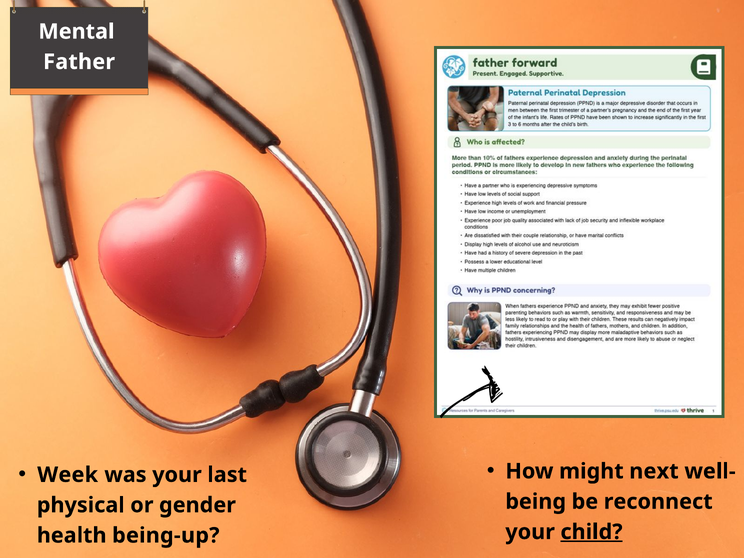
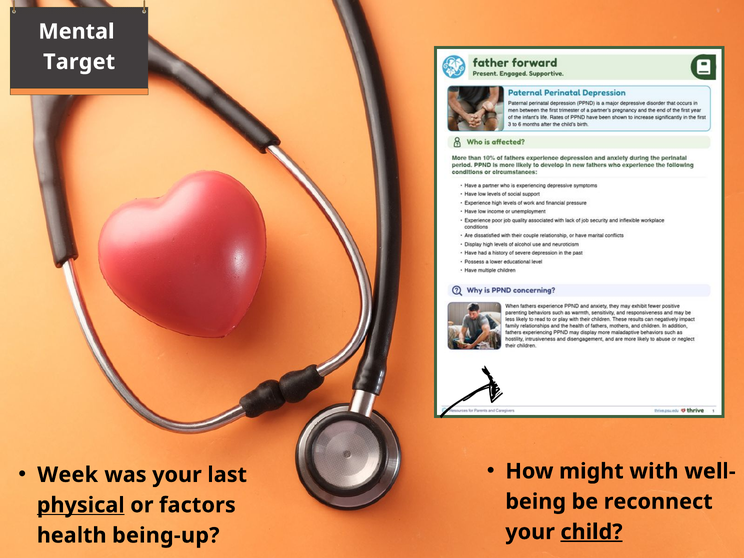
Father: Father -> Target (79, 62)
next: next -> with (654, 471)
physical underline: none -> present (81, 505)
gender: gender -> factors (197, 505)
